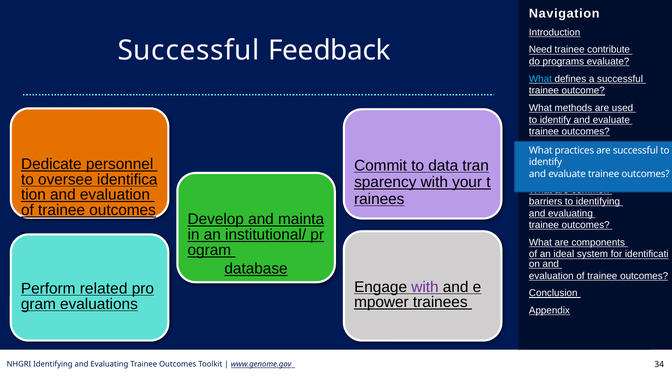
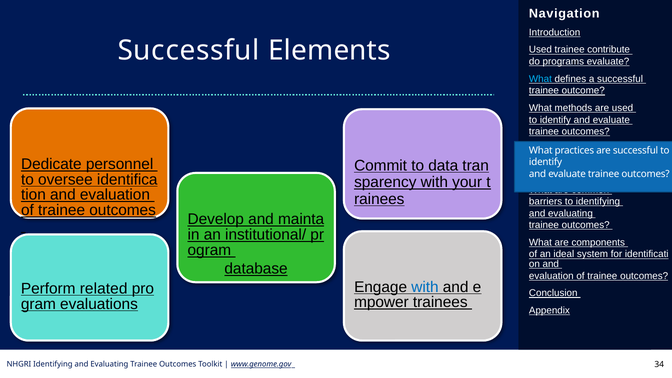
Feedback: Feedback -> Elements (329, 51)
Need: Need -> Used (540, 50)
with colour: purple -> blue (425, 287)
